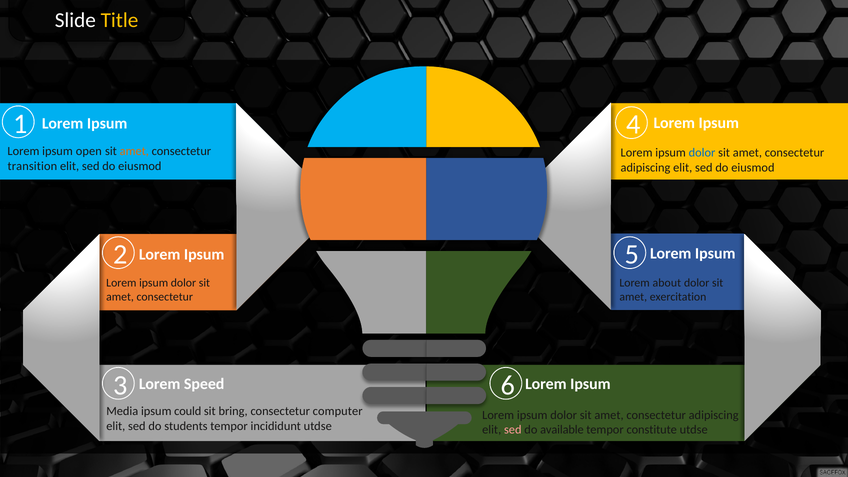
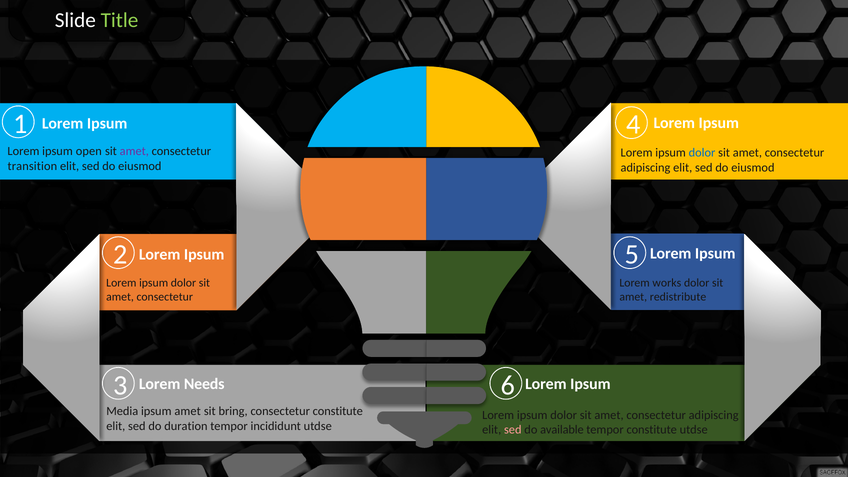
Title colour: yellow -> light green (119, 20)
amet colour: orange -> purple (134, 151)
about: about -> works (667, 283)
exercitation: exercitation -> redistribute (678, 297)
Speed: Speed -> Needs (204, 384)
ipsum could: could -> amet (188, 411)
consectetur computer: computer -> constitute (338, 411)
students: students -> duration (186, 426)
